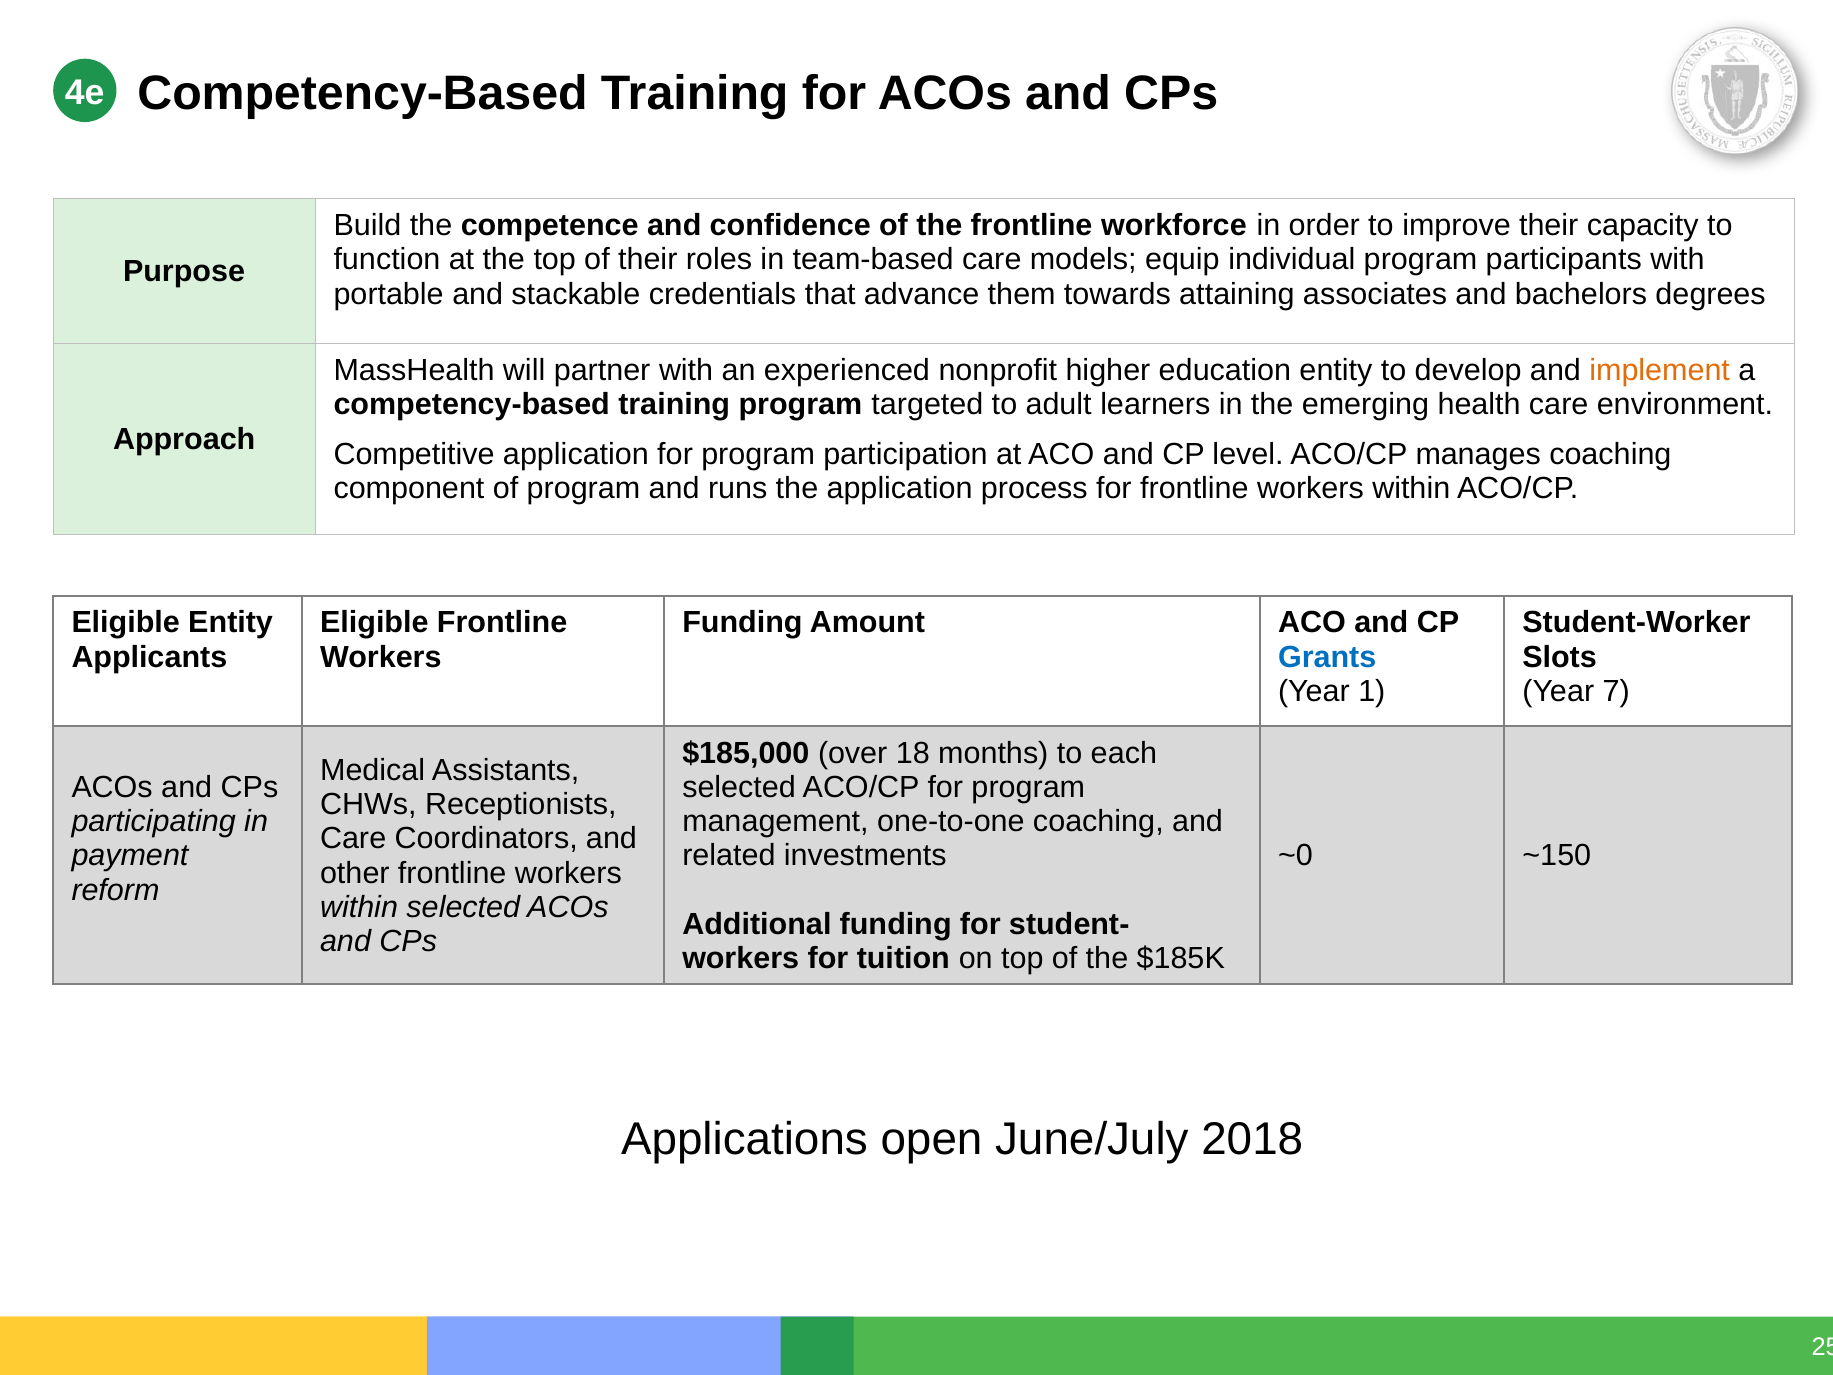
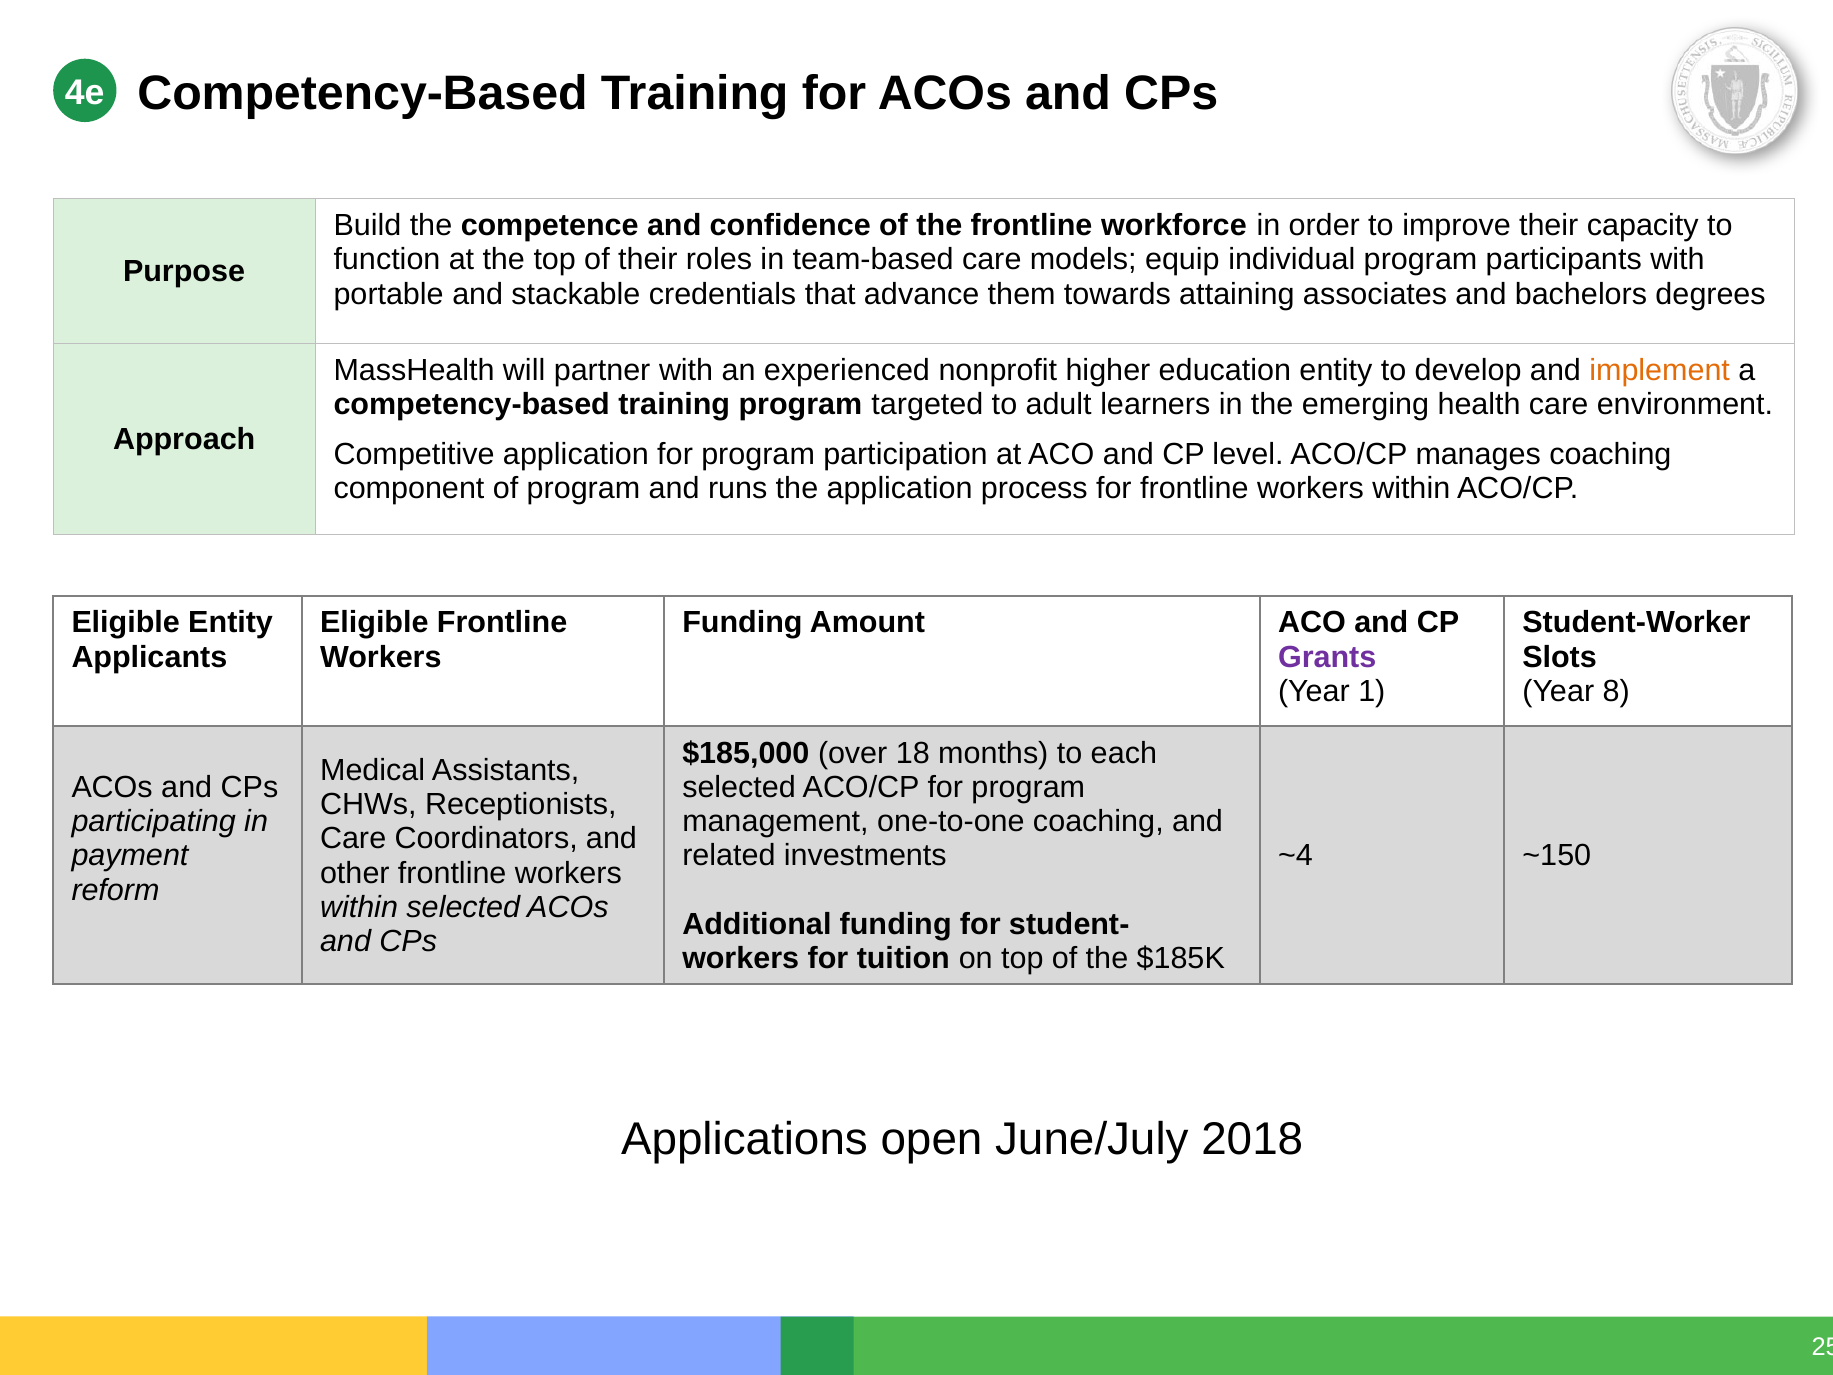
Grants colour: blue -> purple (1327, 657)
7: 7 -> 8 (1616, 691)
~0: ~0 -> ~4 (1295, 856)
